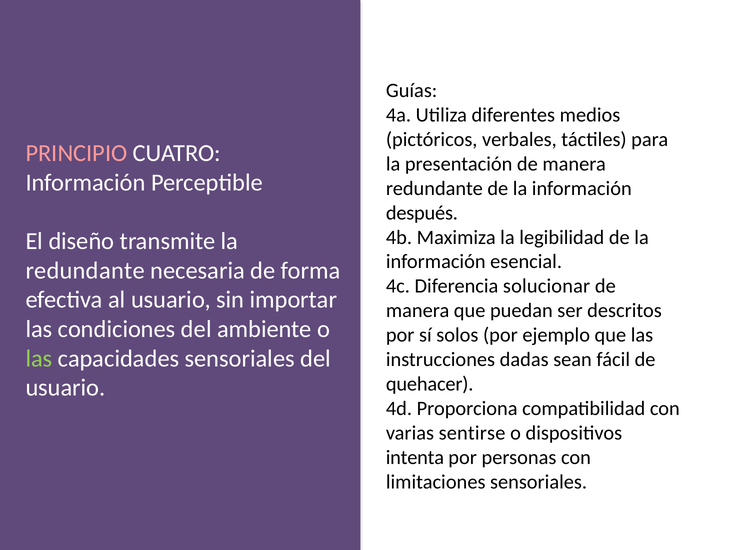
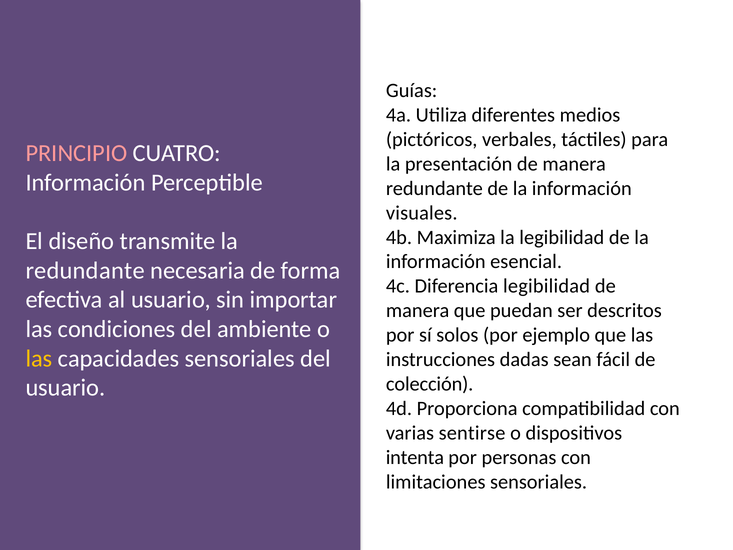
después: después -> visuales (422, 213)
Diferencia solucionar: solucionar -> legibilidad (547, 286)
las colour: light green -> yellow (39, 358)
quehacer: quehacer -> colección (430, 384)
